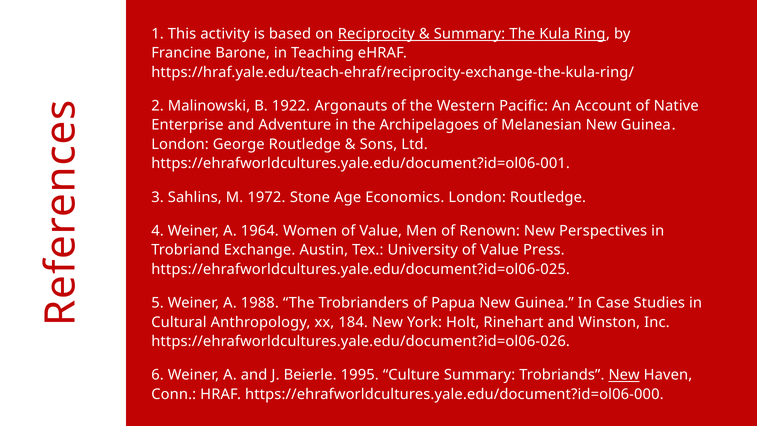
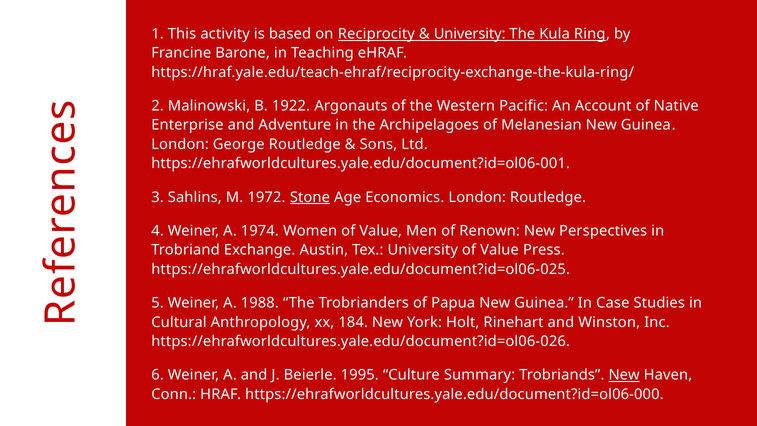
Summary: Summary -> University (470, 34)
Stone underline: none -> present (310, 197)
1964: 1964 -> 1974 (260, 231)
